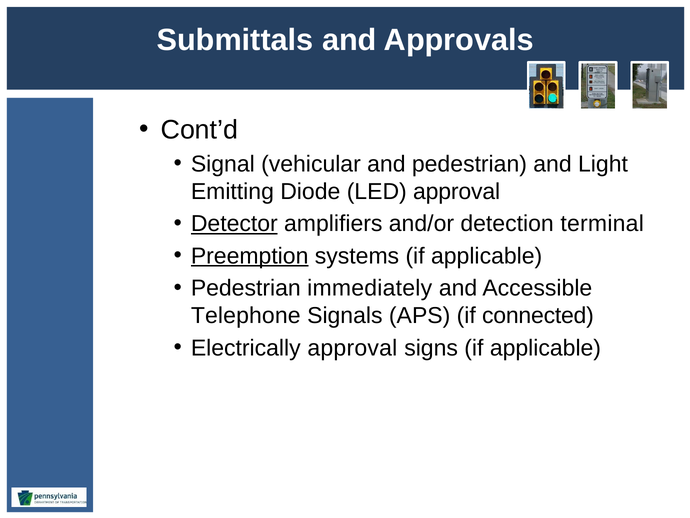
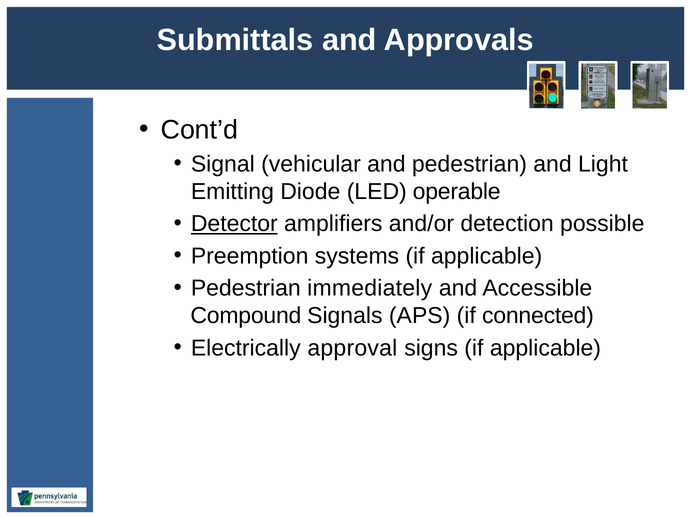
LED approval: approval -> operable (457, 191)
terminal: terminal -> possible (602, 224)
Preemption underline: present -> none (250, 256)
Telephone: Telephone -> Compound (246, 316)
